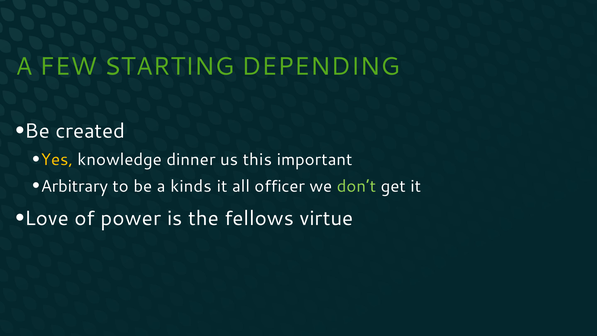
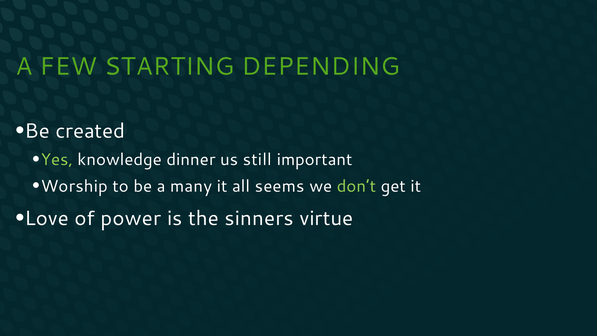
Yes colour: yellow -> light green (57, 160)
this: this -> still (257, 160)
Arbitrary: Arbitrary -> Worship (74, 186)
kinds: kinds -> many (191, 186)
officer: officer -> seems (280, 186)
fellows: fellows -> sinners (259, 218)
